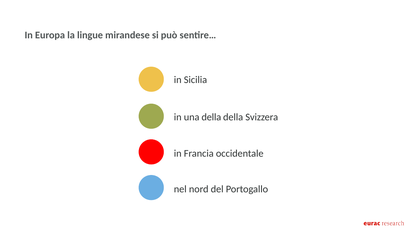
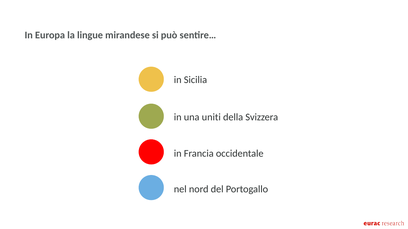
una della: della -> uniti (211, 117)
